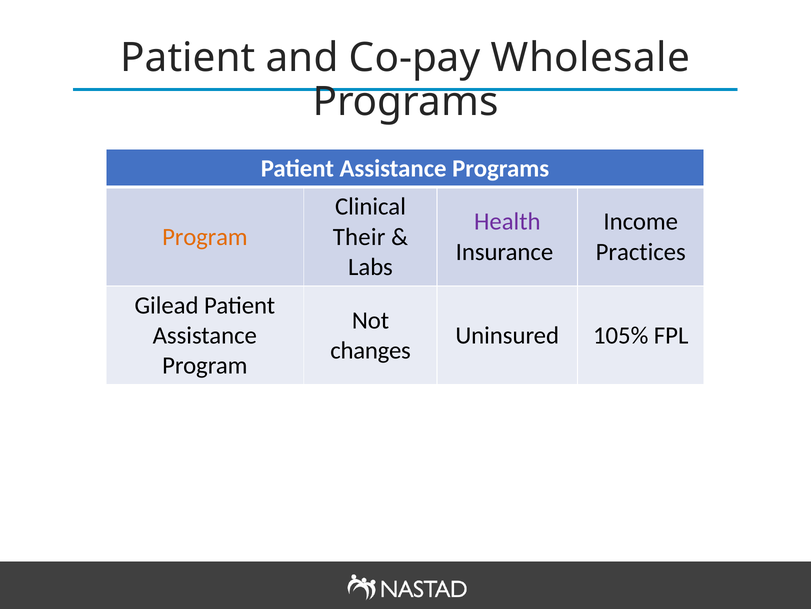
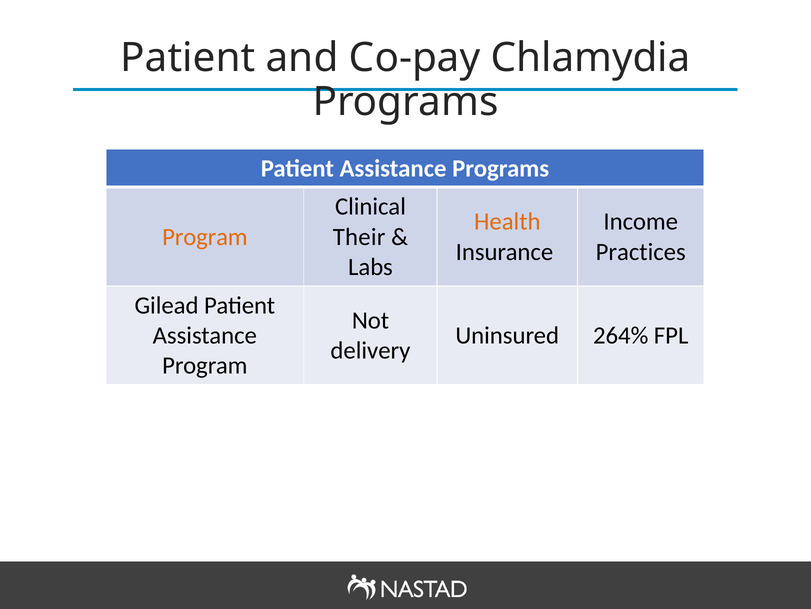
Wholesale: Wholesale -> Chlamydia (591, 58)
Health colour: purple -> orange (507, 221)
105%: 105% -> 264% (621, 335)
changes: changes -> delivery (370, 350)
